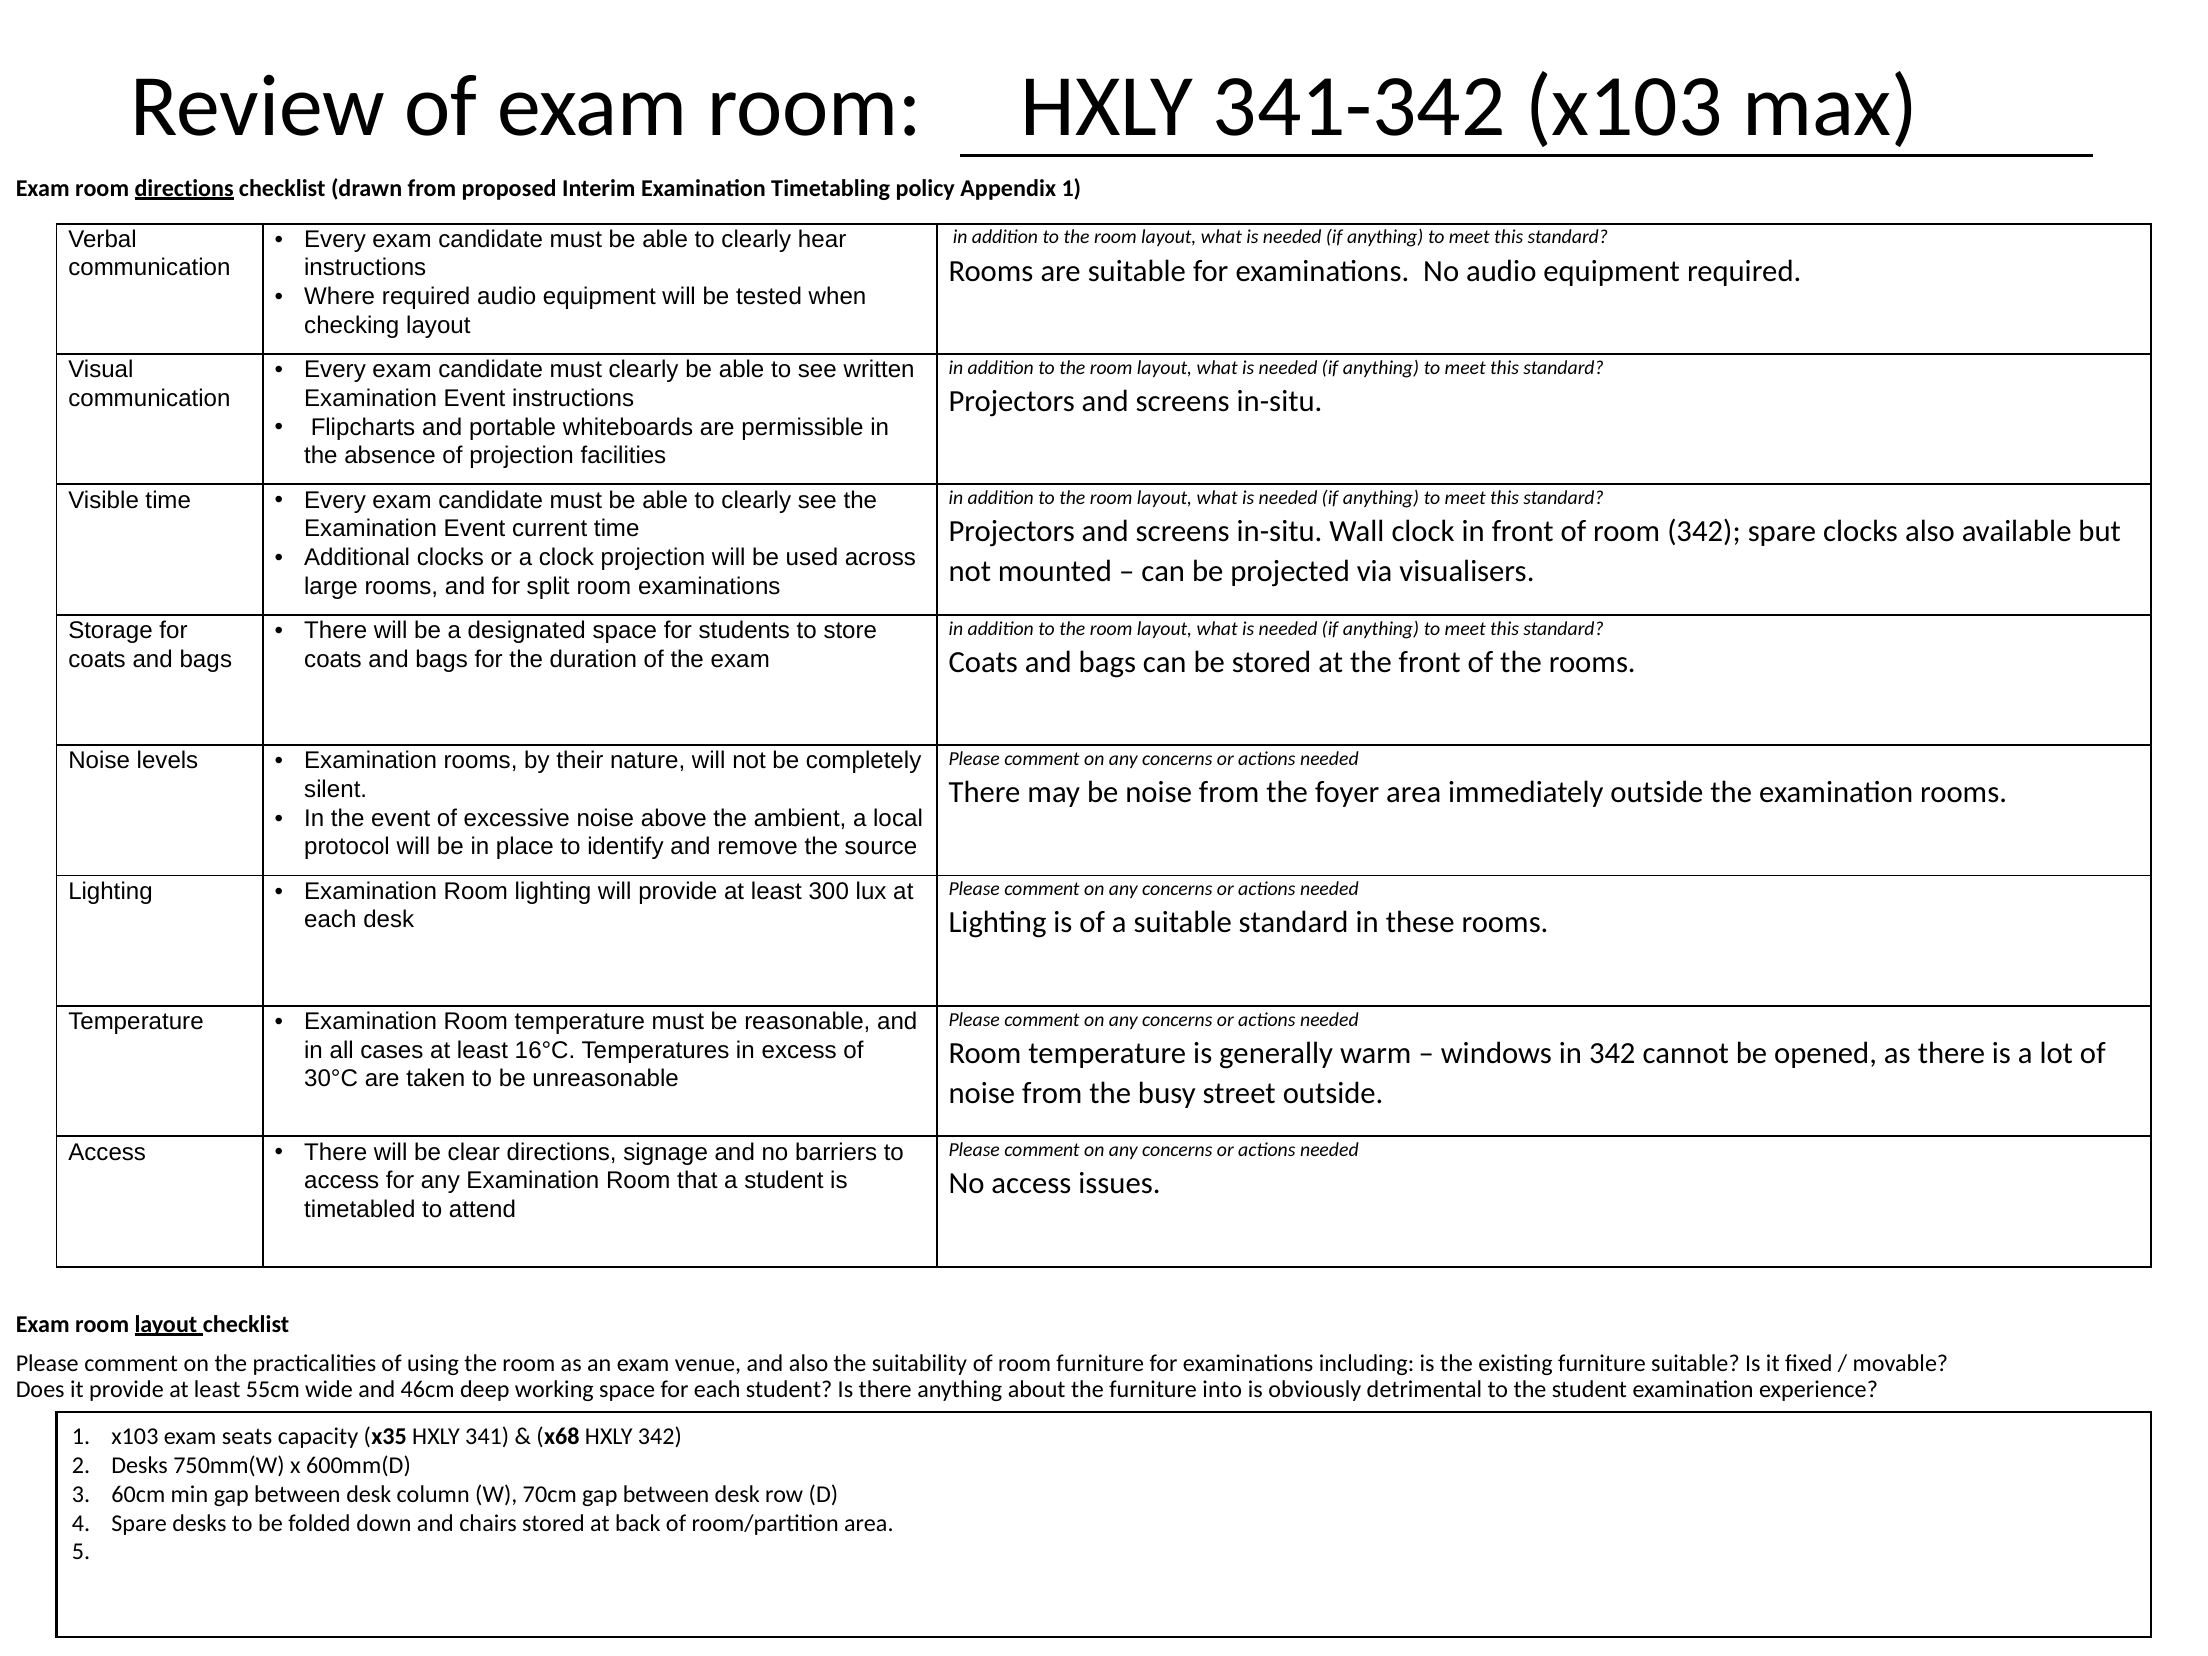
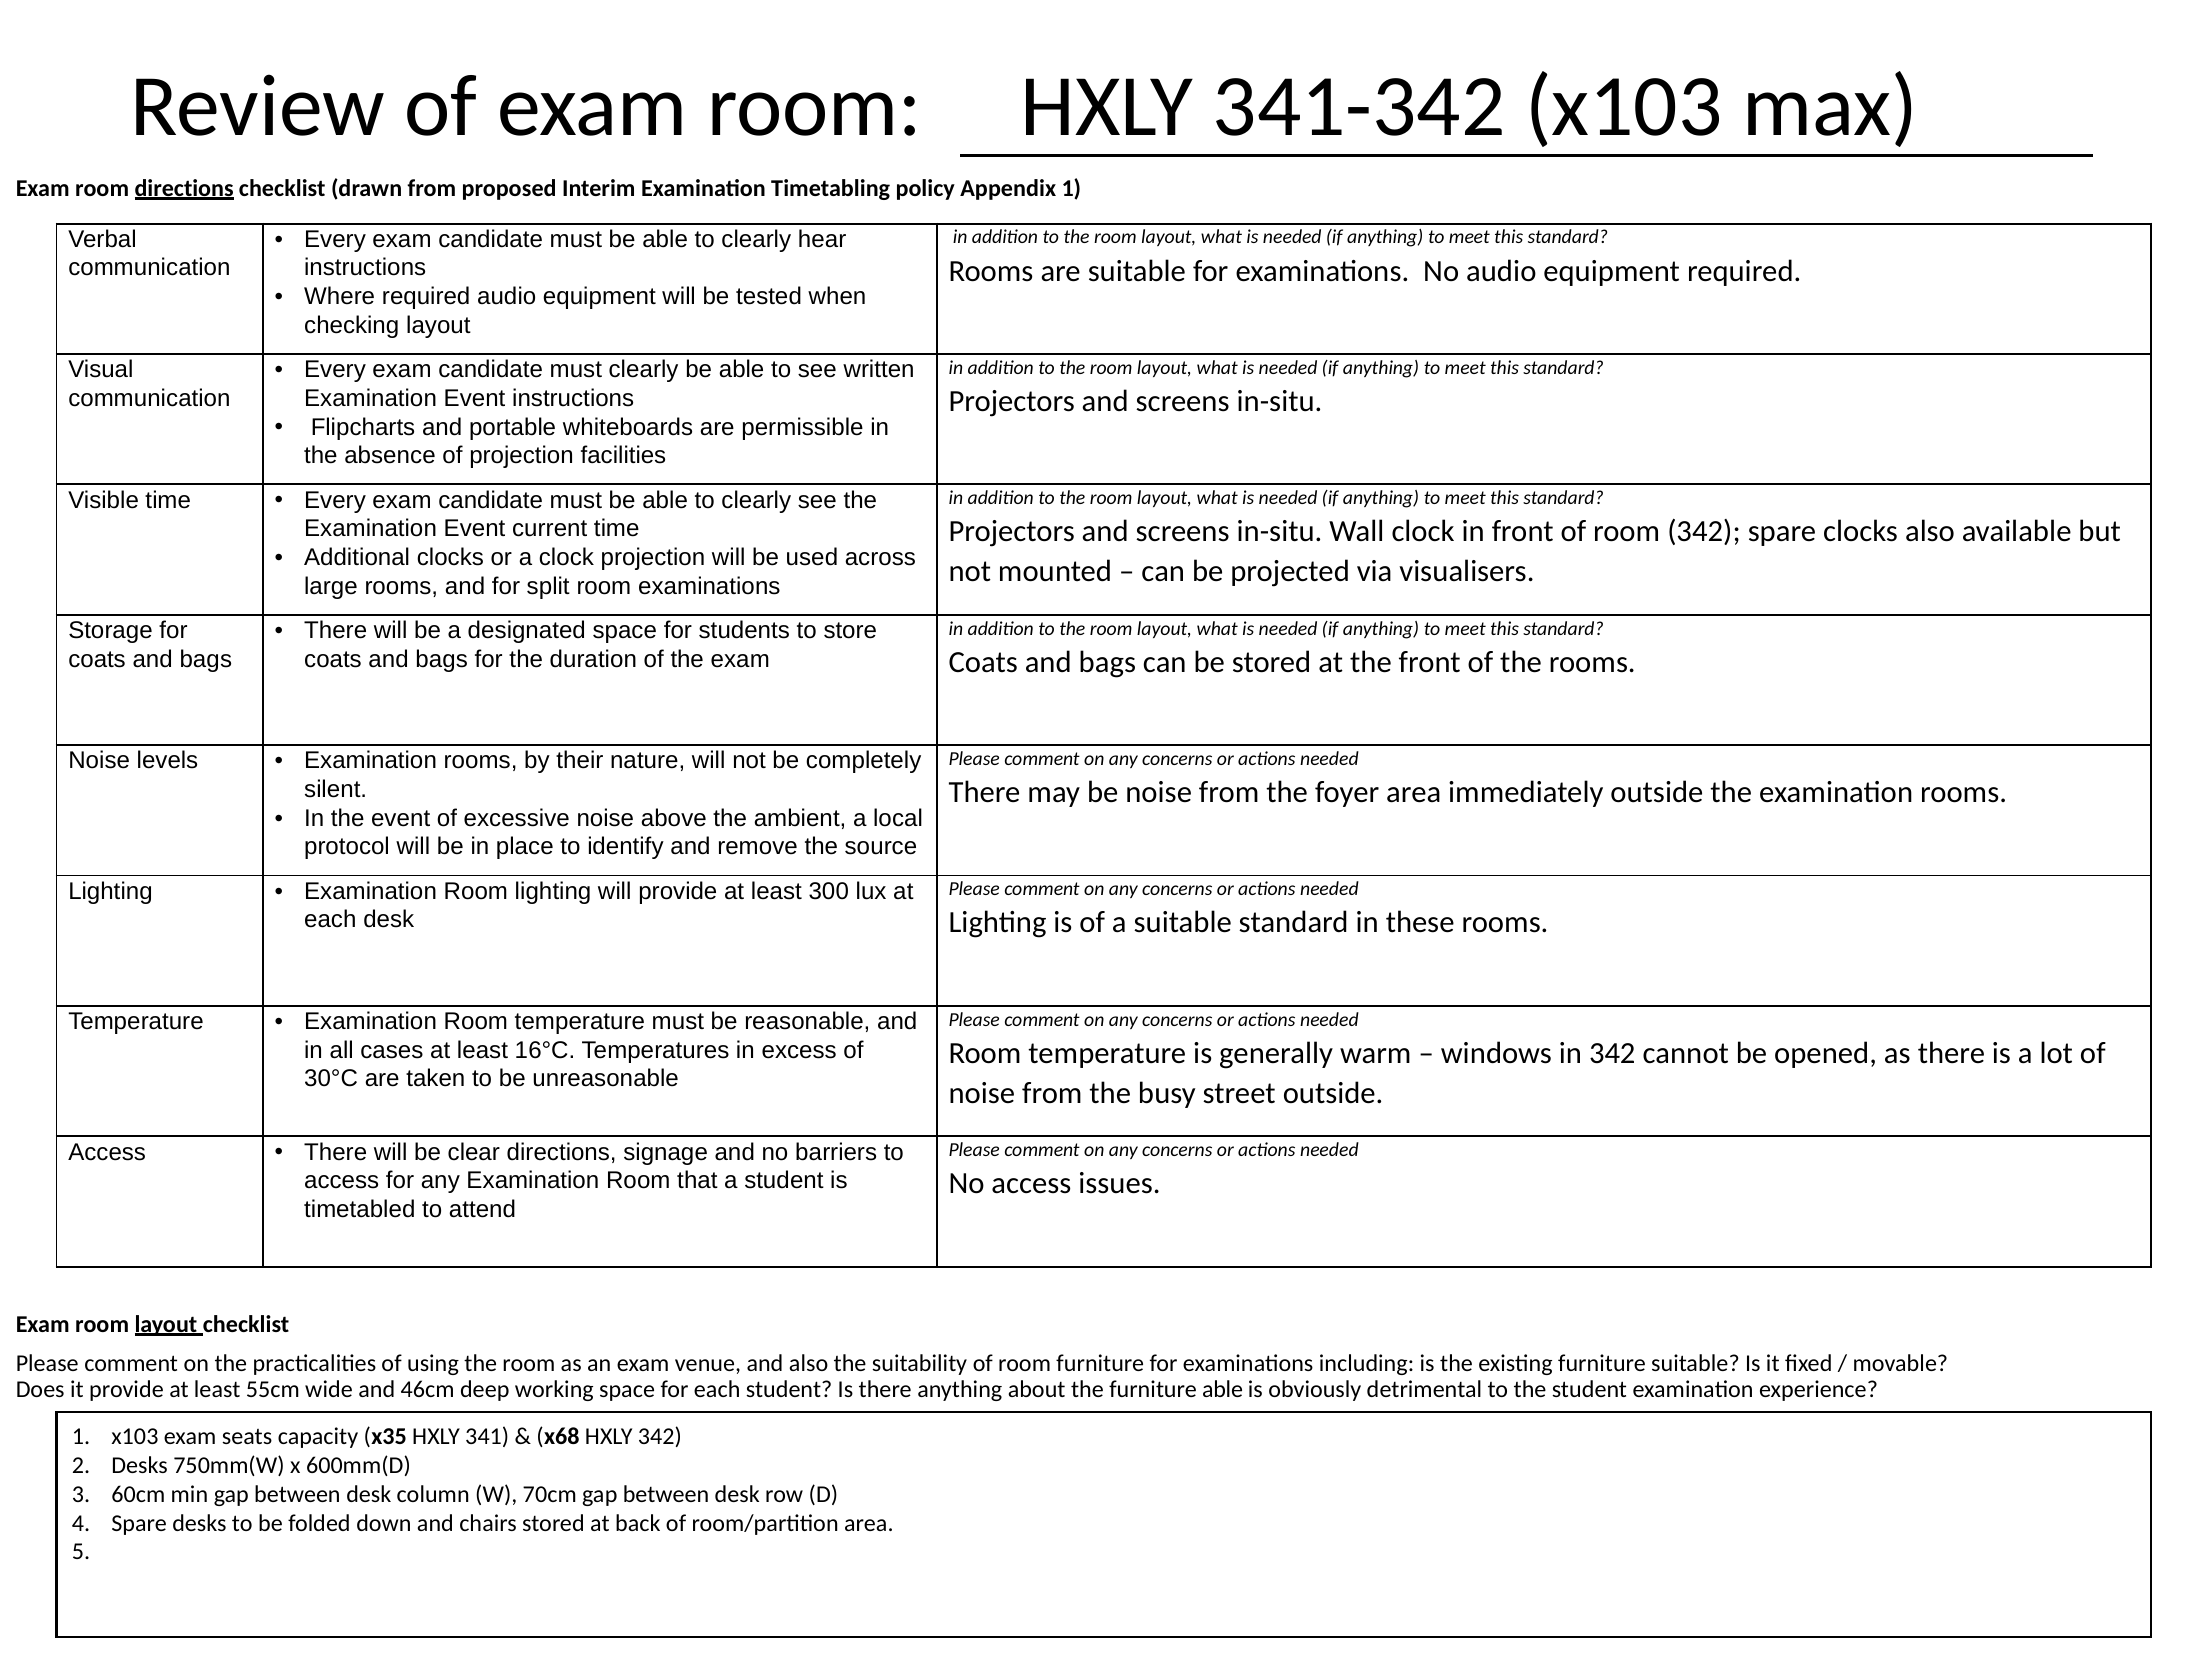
furniture into: into -> able (1223, 1389)
